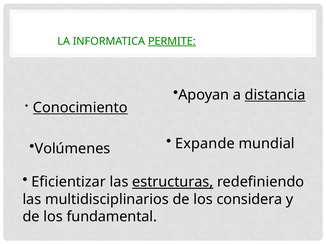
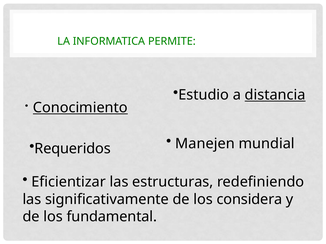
PERMITE underline: present -> none (172, 41)
Apoyan: Apoyan -> Estudio (204, 95)
Expande: Expande -> Manejen (205, 144)
Volúmenes: Volúmenes -> Requeridos (73, 149)
estructuras underline: present -> none (173, 182)
multidisciplinarios: multidisciplinarios -> significativamente (107, 200)
